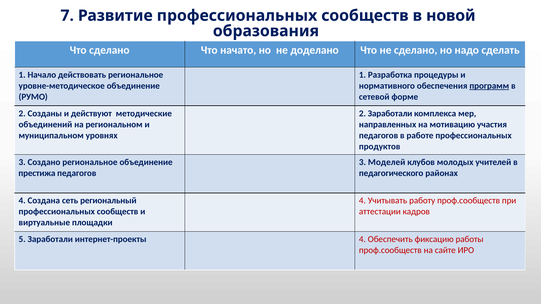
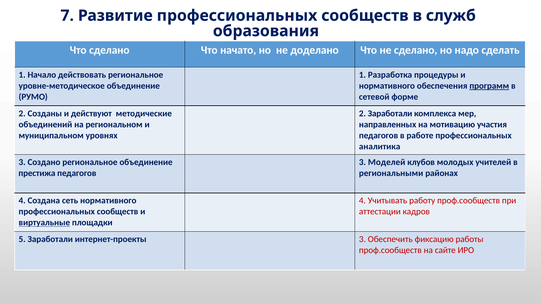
новой: новой -> служб (451, 16)
продуктов: продуктов -> аналитика (380, 147)
педагогического: педагогического -> региональными (391, 173)
сеть региональный: региональный -> нормативного (108, 201)
виртуальные underline: none -> present (44, 223)
интернет-проекты 4: 4 -> 3 (362, 239)
